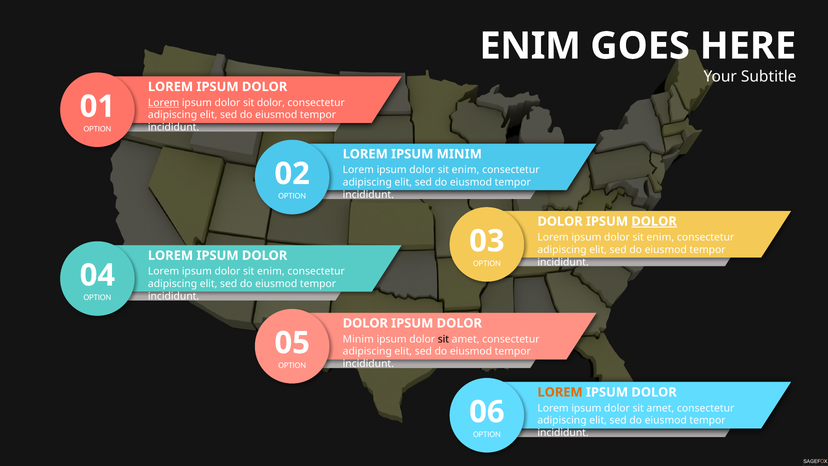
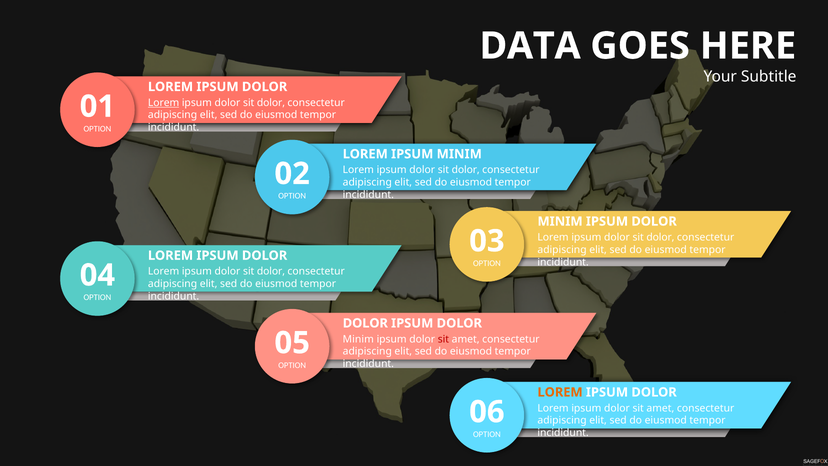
ENIM: ENIM -> DATA (530, 46)
enim: enim -> dolor (466, 170)
DOLOR: DOLOR -> MINIM (560, 221)
DOLOR underline: present -> none (654, 221)
enim: enim -> dolor (660, 237)
enim: enim -> dolor (271, 271)
sit colour: black -> red (443, 339)
